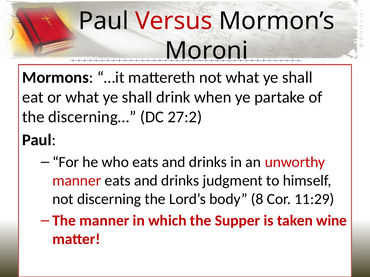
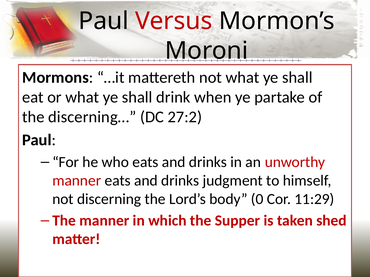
8: 8 -> 0 (257, 199)
wine: wine -> shed (332, 221)
